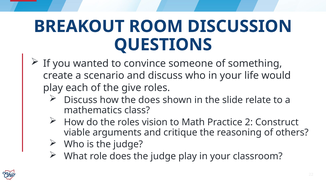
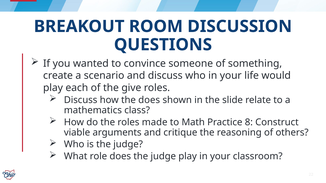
vision: vision -> made (155, 122)
2: 2 -> 8 (249, 122)
